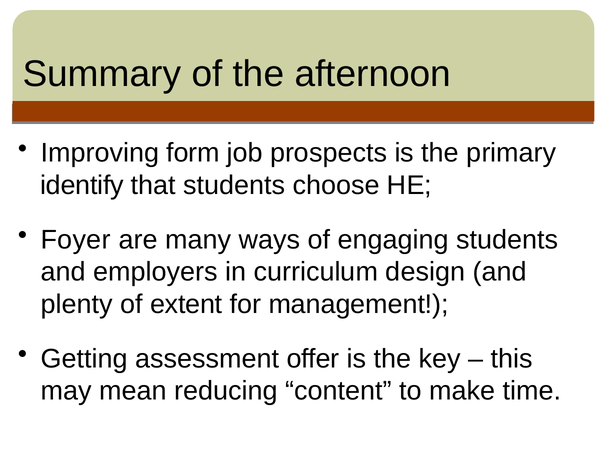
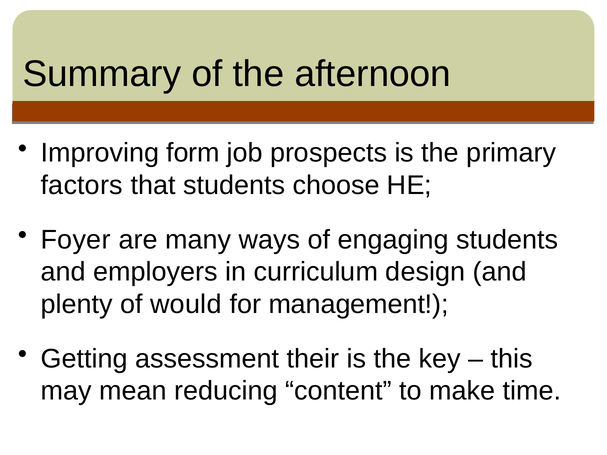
identify: identify -> factors (82, 185)
extent: extent -> would (186, 305)
offer: offer -> their (313, 359)
